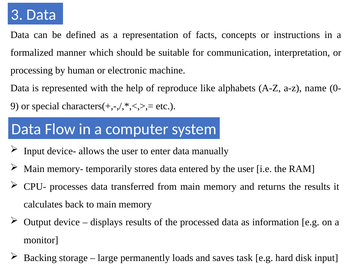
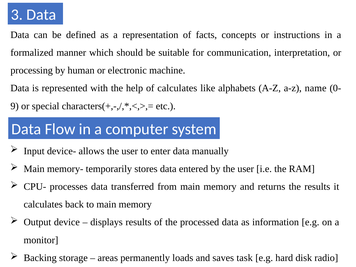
of reproduce: reproduce -> calculates (177, 88)
large: large -> areas (108, 258)
disk input: input -> radio (326, 258)
